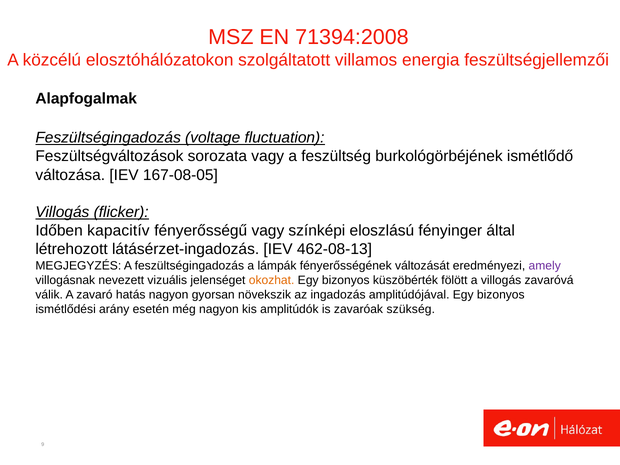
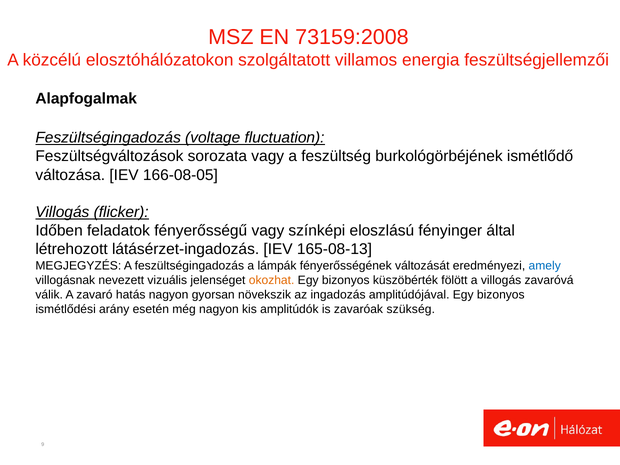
71394:2008: 71394:2008 -> 73159:2008 (352, 37)
167-08-05: 167-08-05 -> 166-08-05 (180, 175)
kapacitív: kapacitív -> feladatok (118, 231)
462-08-13: 462-08-13 -> 165-08-13 (334, 249)
amely colour: purple -> blue (545, 266)
